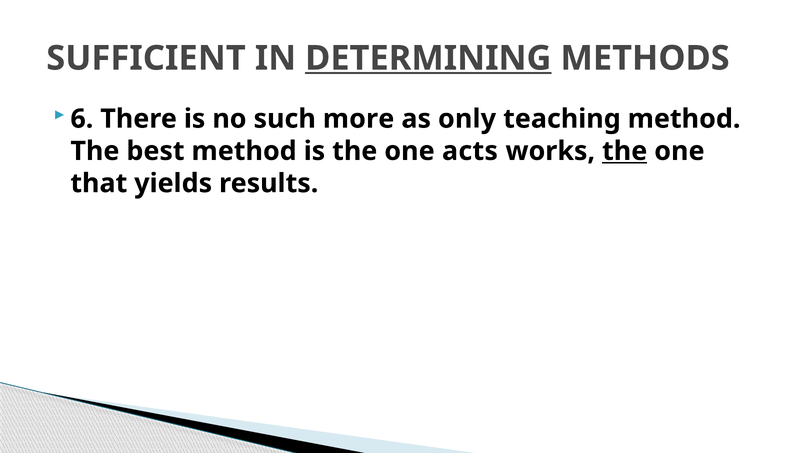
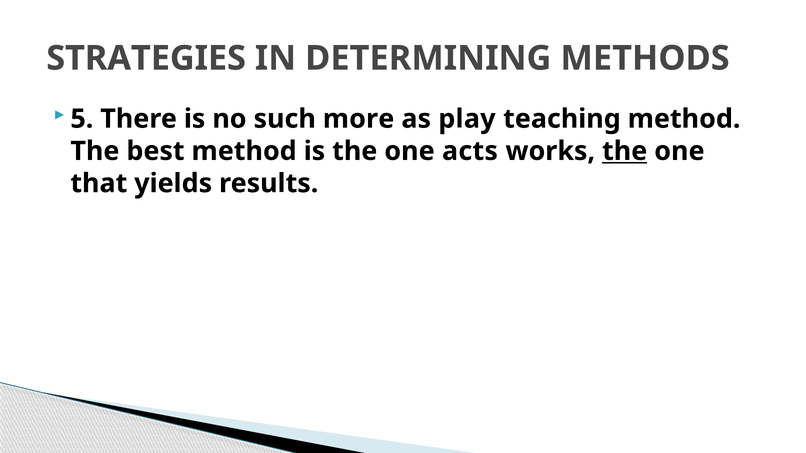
SUFFICIENT: SUFFICIENT -> STRATEGIES (146, 58)
DETERMINING underline: present -> none (428, 58)
6: 6 -> 5 (82, 119)
only: only -> play (467, 119)
